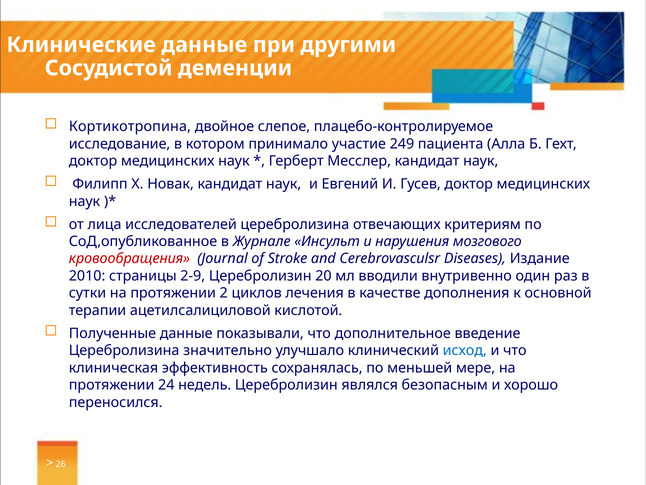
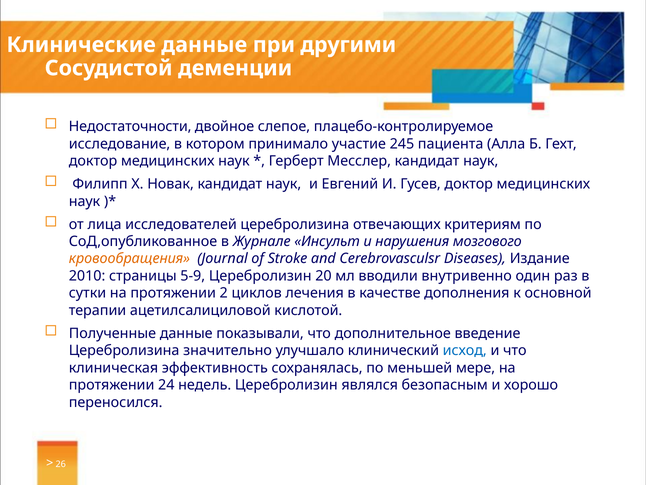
Кортикотропина: Кортикотропина -> Недостаточности (130, 126)
249: 249 -> 245 (402, 144)
кровообращения colour: red -> orange (129, 258)
2-9: 2-9 -> 5-9 (193, 276)
